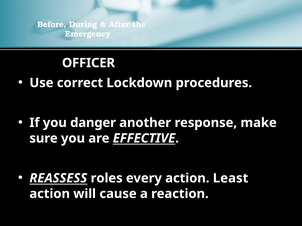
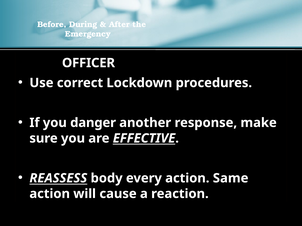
roles: roles -> body (107, 179)
Least: Least -> Same (231, 179)
